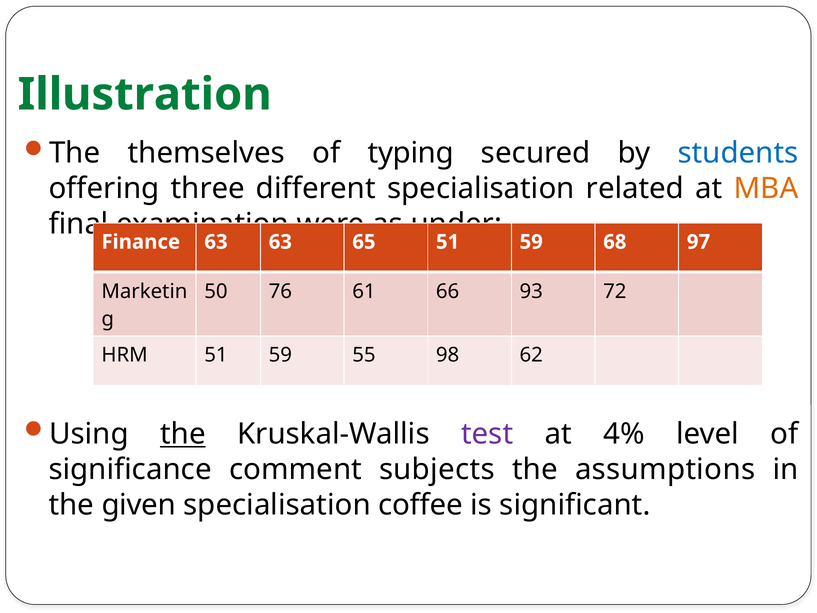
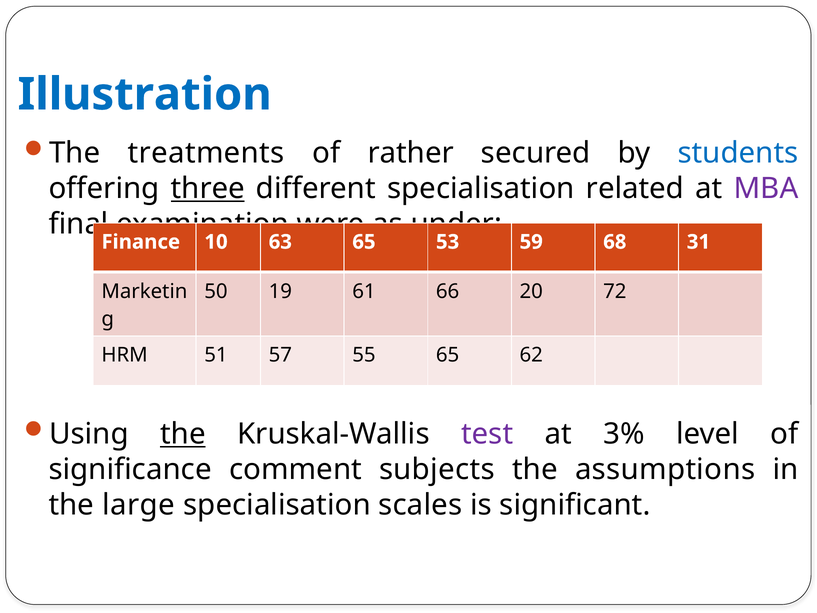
Illustration colour: green -> blue (145, 94)
themselves: themselves -> treatments (206, 153)
typing: typing -> rather (411, 153)
three underline: none -> present (208, 189)
MBA colour: orange -> purple (766, 189)
Finance 63: 63 -> 10 (216, 242)
65 51: 51 -> 53 (448, 242)
97: 97 -> 31 (698, 242)
76: 76 -> 19 (280, 291)
93: 93 -> 20 (531, 291)
HRM 51 59: 59 -> 57 (280, 355)
55 98: 98 -> 65 (448, 355)
4%: 4% -> 3% (624, 434)
given: given -> large (139, 505)
coffee: coffee -> scales (420, 505)
